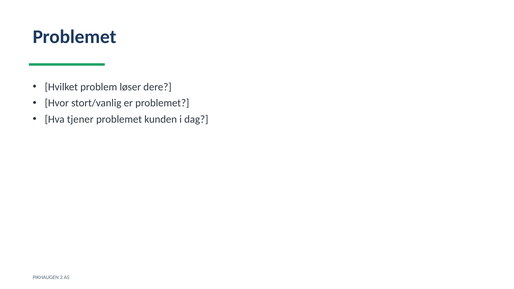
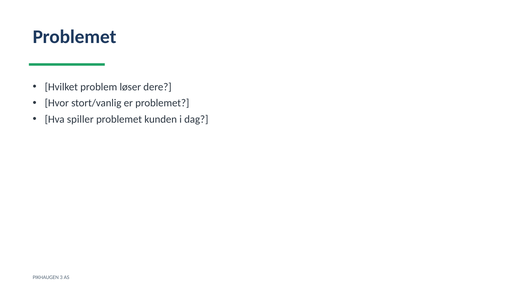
tjener: tjener -> spiller (80, 119)
